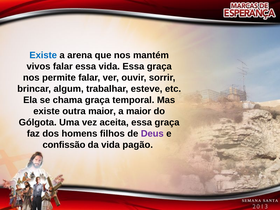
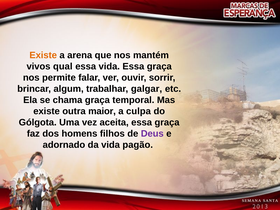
Existe colour: blue -> orange (43, 55)
vivos falar: falar -> qual (63, 66)
esteve: esteve -> galgar (147, 89)
a maior: maior -> culpa (139, 111)
confissão: confissão -> adornado (64, 145)
